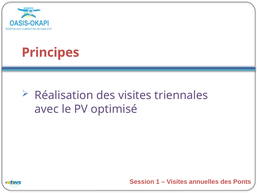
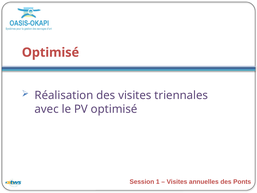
Principes: Principes -> Optimisé (50, 52)
